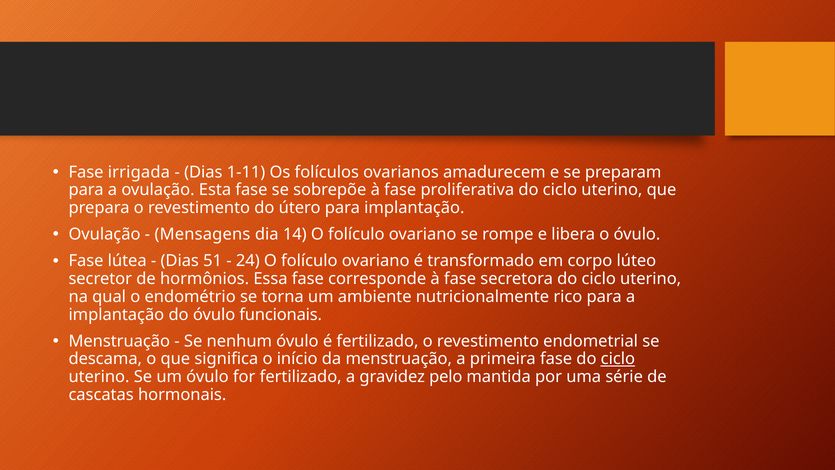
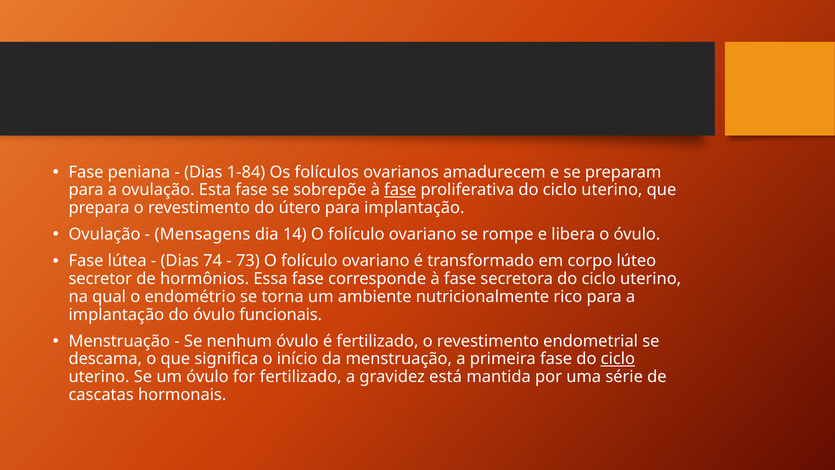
irrigada: irrigada -> peniana (139, 172)
1-11: 1-11 -> 1-84 (246, 172)
fase underline: none -> present (400, 190)
51: 51 -> 74 (213, 261)
24: 24 -> 73 (248, 261)
pelo: pelo -> está (446, 377)
